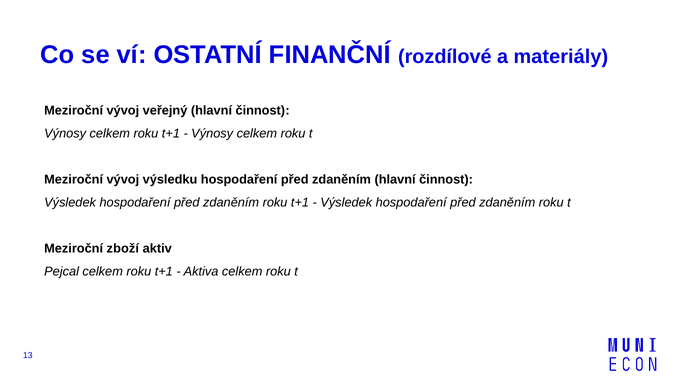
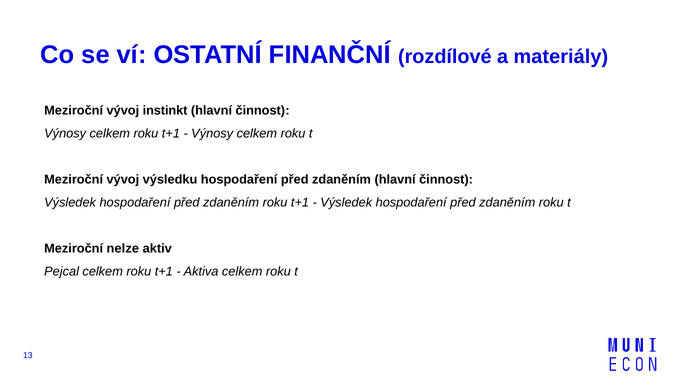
veřejný: veřejný -> instinkt (165, 111)
zboží: zboží -> nelze (123, 249)
